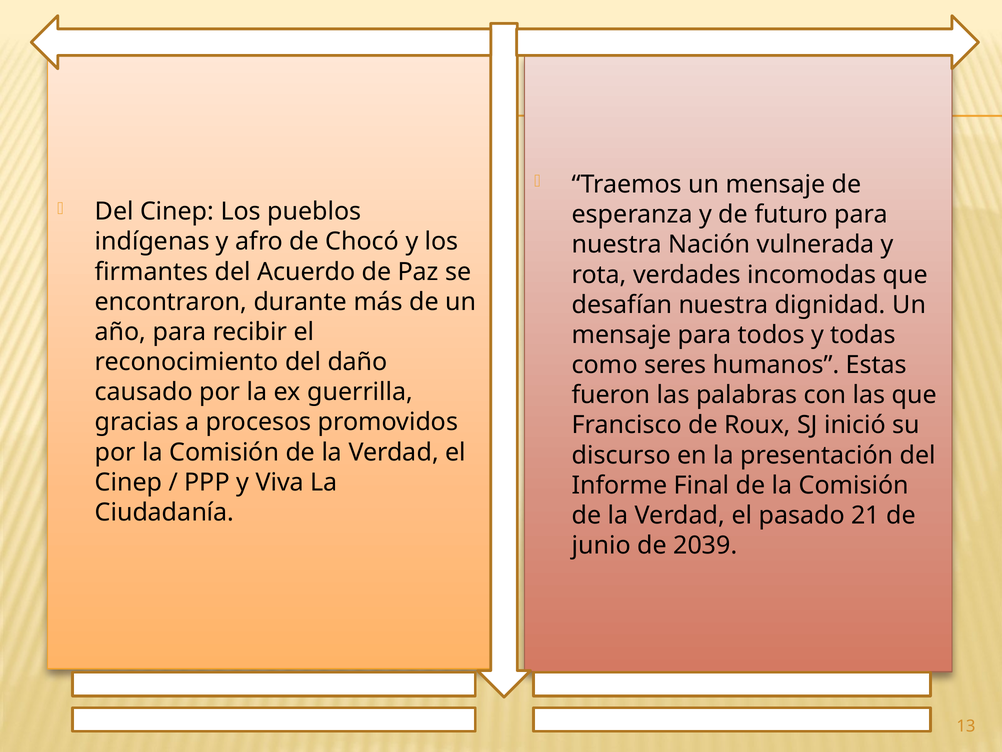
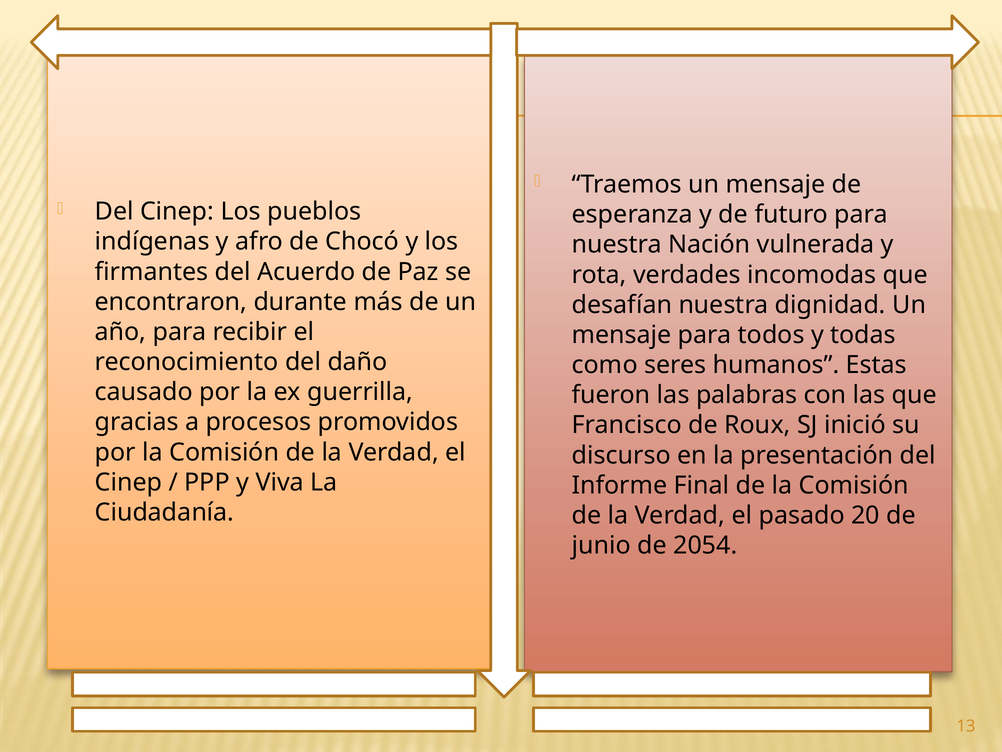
21: 21 -> 20 (865, 515)
2039: 2039 -> 2054 (705, 545)
